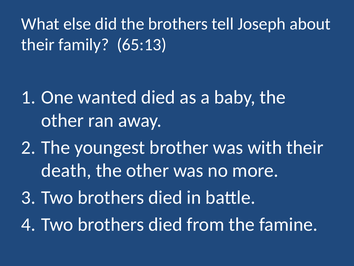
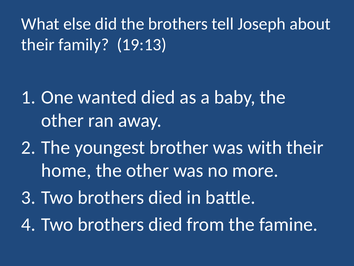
65:13: 65:13 -> 19:13 (142, 45)
death: death -> home (66, 170)
